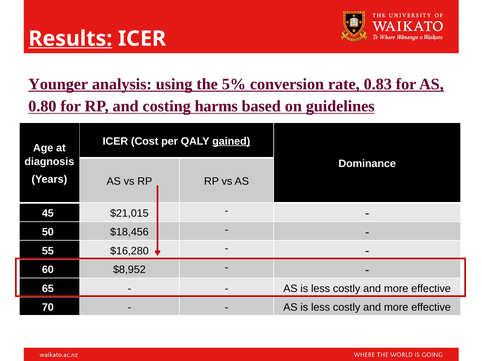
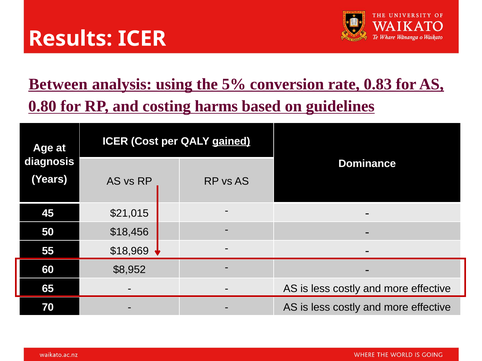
Results underline: present -> none (70, 39)
Younger: Younger -> Between (58, 84)
$16,280: $16,280 -> $18,969 (129, 251)
